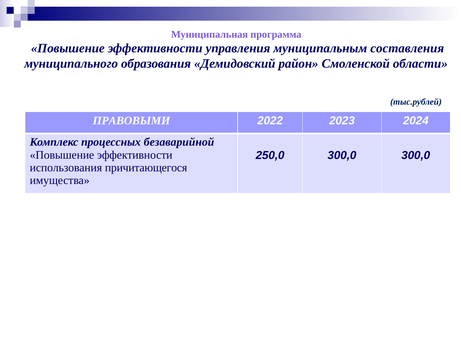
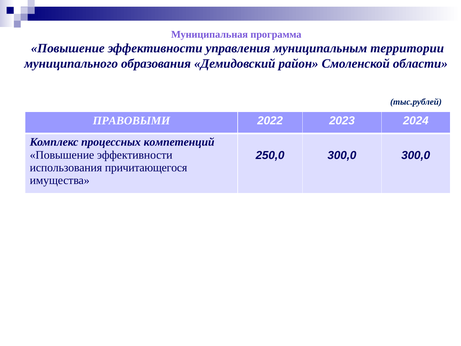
составления: составления -> территории (407, 48)
безаварийной: безаварийной -> компетенций (179, 142)
